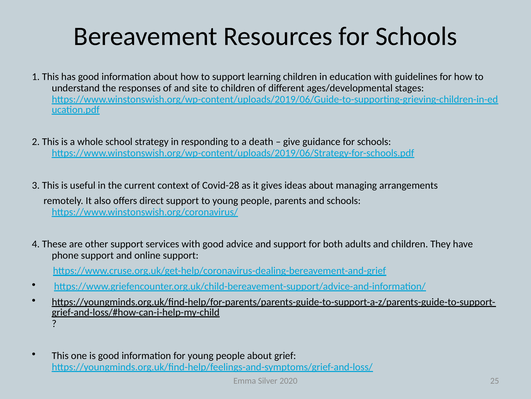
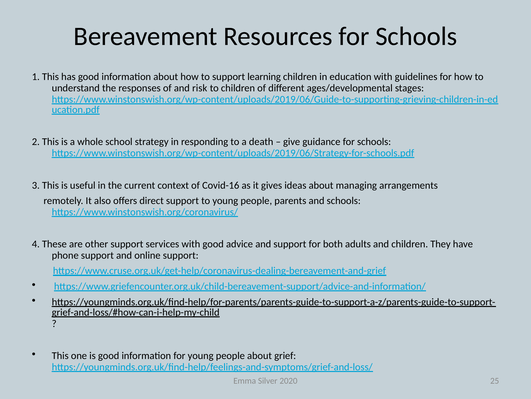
site: site -> risk (200, 88)
Covid-28: Covid-28 -> Covid-16 (221, 185)
